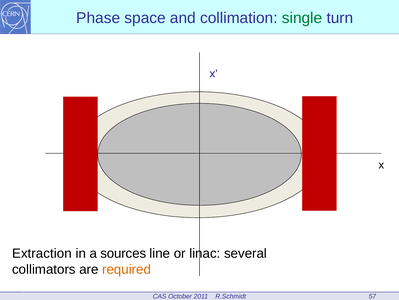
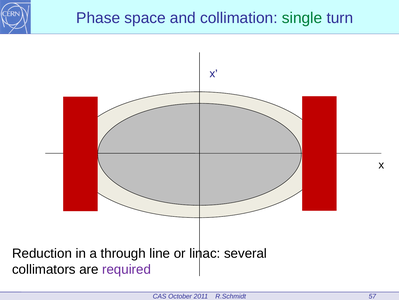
Extraction: Extraction -> Reduction (42, 253)
sources: sources -> through (123, 253)
required colour: orange -> purple (127, 269)
